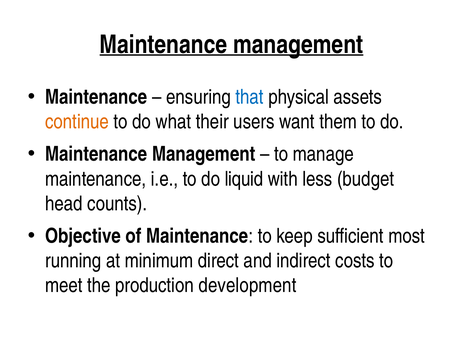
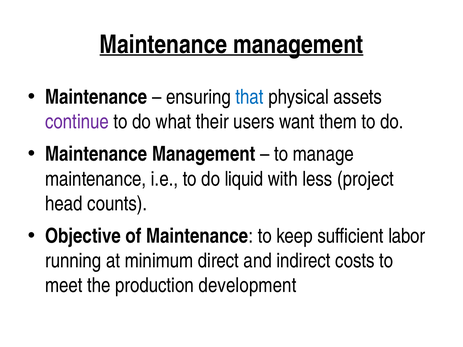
continue colour: orange -> purple (77, 122)
budget: budget -> project (365, 179)
most: most -> labor (407, 236)
